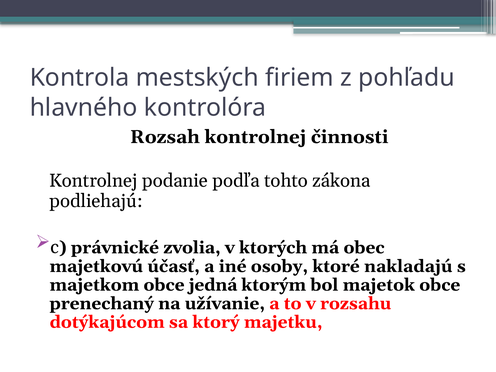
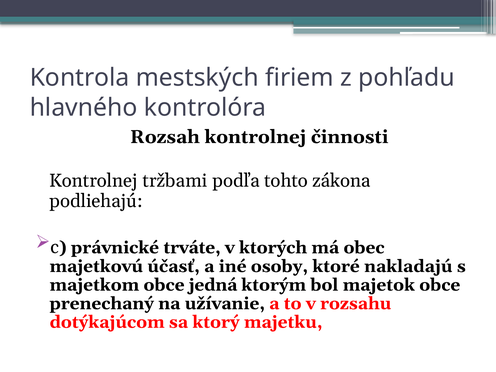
podanie: podanie -> tržbami (175, 181)
zvolia: zvolia -> trváte (192, 248)
